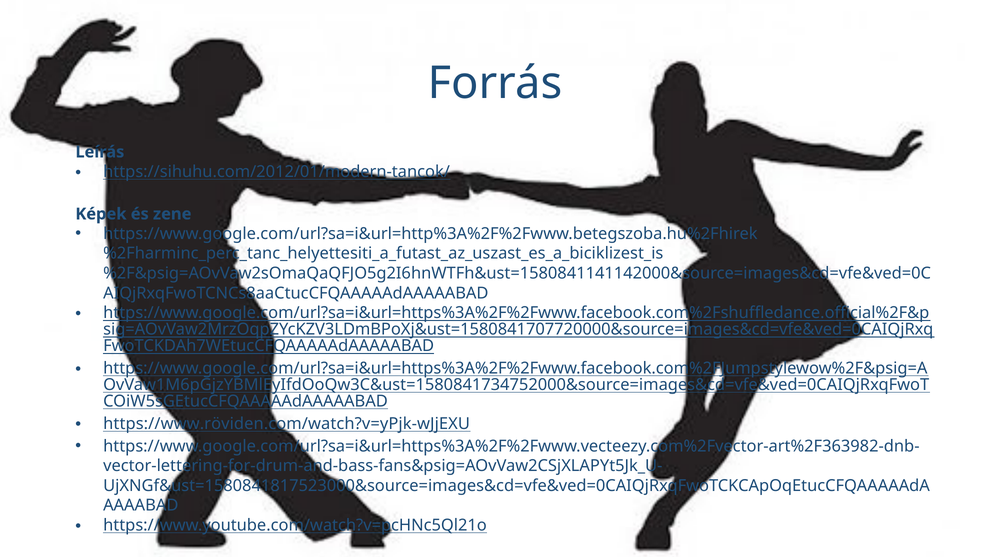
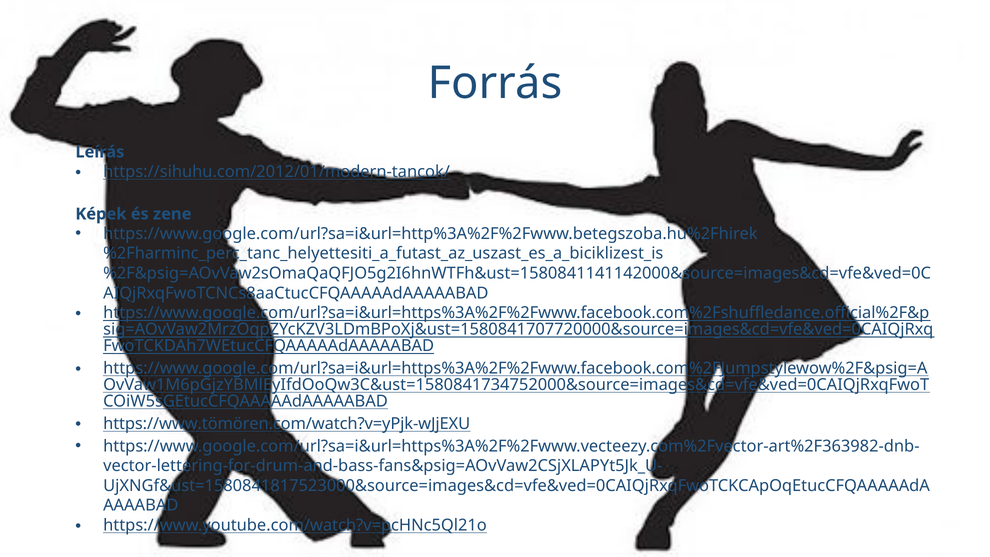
https://www.röviden.com/watch?v=yPjk-wJjEXU: https://www.röviden.com/watch?v=yPjk-wJjEXU -> https://www.tömören.com/watch?v=yPjk-wJjEXU (287, 424)
